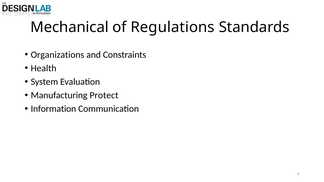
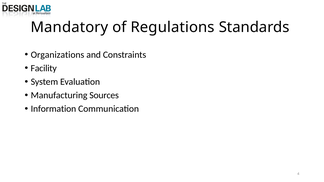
Mechanical: Mechanical -> Mandatory (69, 27)
Health: Health -> Facility (44, 68)
Protect: Protect -> Sources (104, 95)
